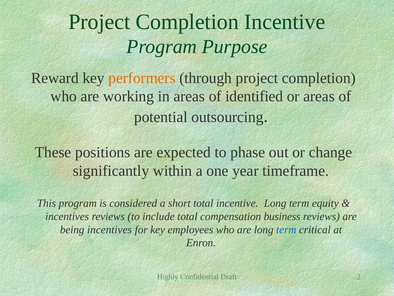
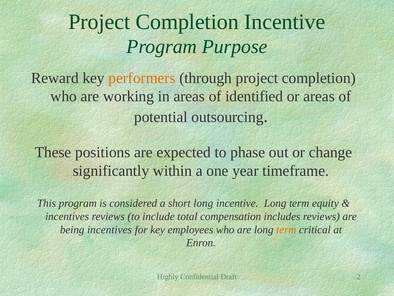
short total: total -> long (203, 203)
business: business -> includes (282, 216)
term colour: blue -> orange (286, 229)
